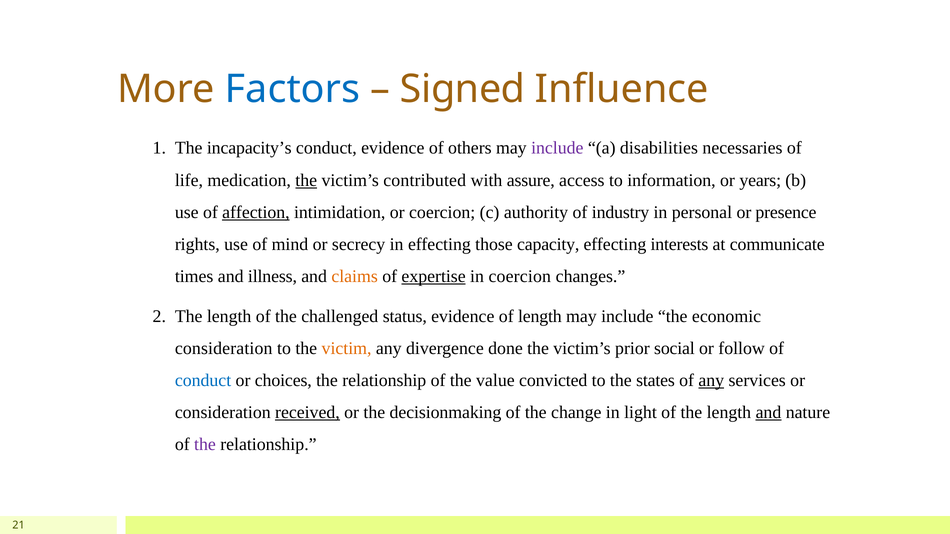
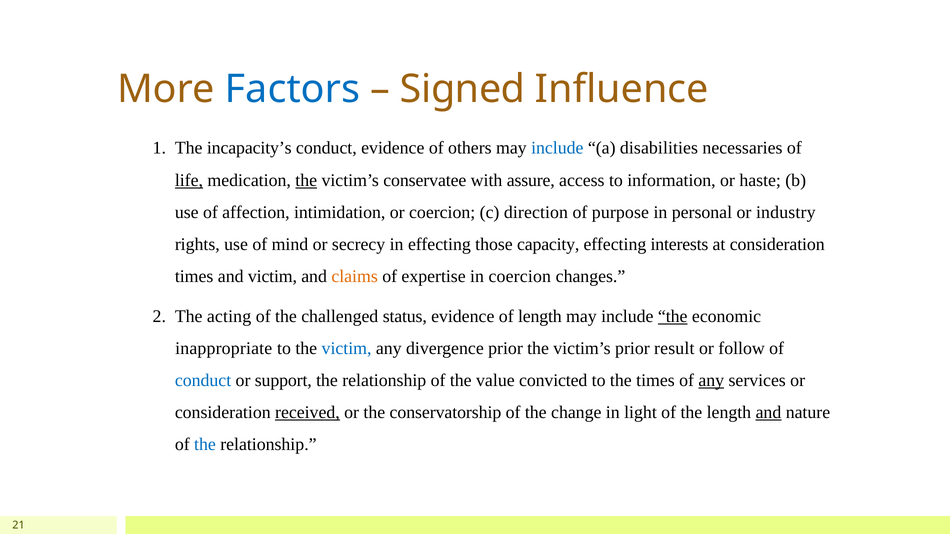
include colour: purple -> blue (557, 148)
life underline: none -> present (189, 180)
contributed: contributed -> conservatee (425, 180)
years: years -> haste (760, 180)
affection underline: present -> none (256, 212)
authority: authority -> direction (536, 212)
industry: industry -> purpose (620, 212)
presence: presence -> industry (786, 212)
at communicate: communicate -> consideration (777, 244)
and illness: illness -> victim (272, 276)
expertise underline: present -> none (434, 276)
length: length -> acting (229, 316)
the underline: none -> present (673, 316)
consideration: consideration -> inappropriate (224, 348)
victim colour: orange -> blue (347, 348)
divergence done: done -> prior (506, 348)
social: social -> result (674, 348)
choices: choices -> support (283, 381)
the states: states -> times (655, 381)
decisionmaking: decisionmaking -> conservatorship (445, 413)
the colour: purple -> blue (205, 445)
